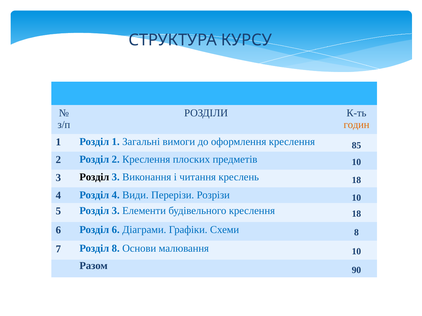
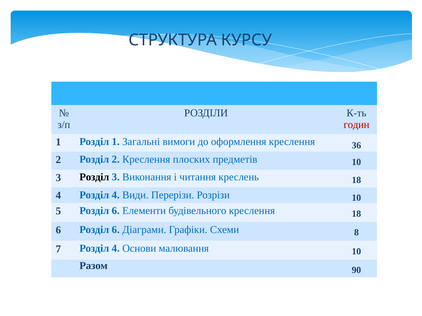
годин colour: orange -> red (357, 125)
85: 85 -> 36 (356, 146)
5 Розділ 3: 3 -> 6 (116, 211)
7 Розділ 8: 8 -> 4 (116, 249)
